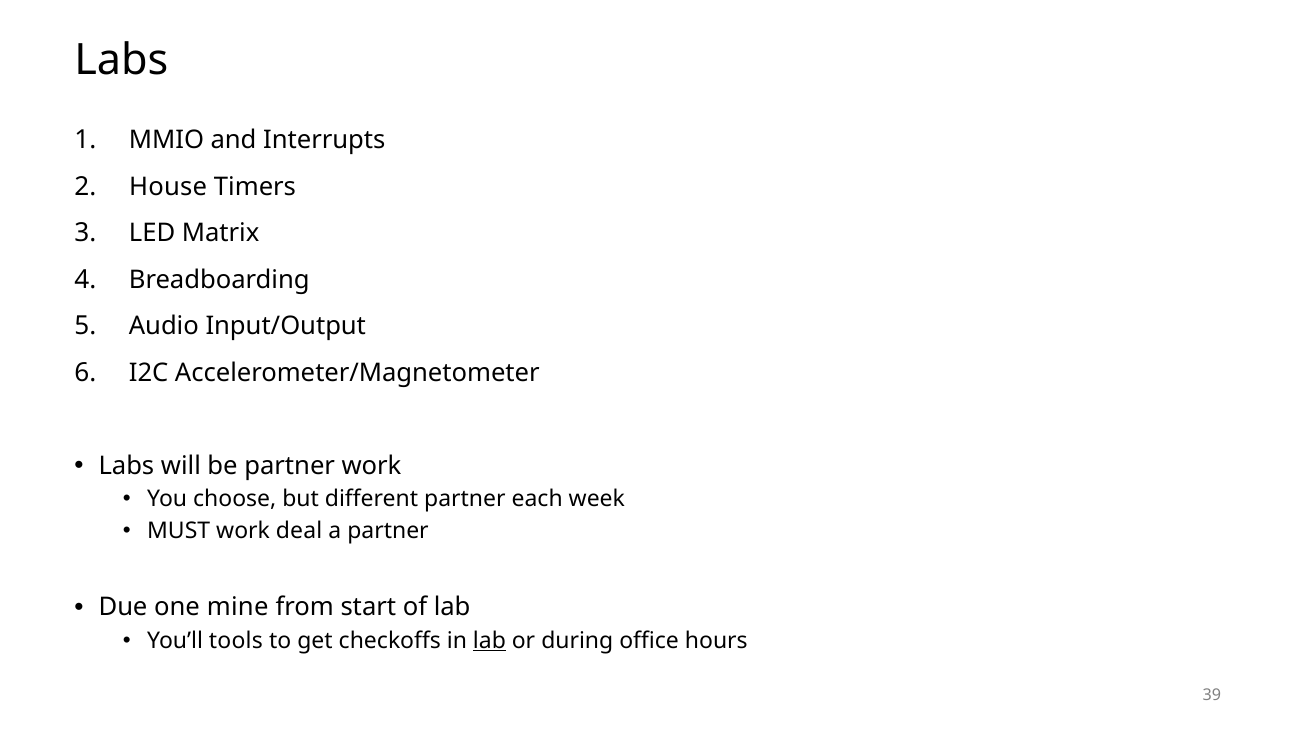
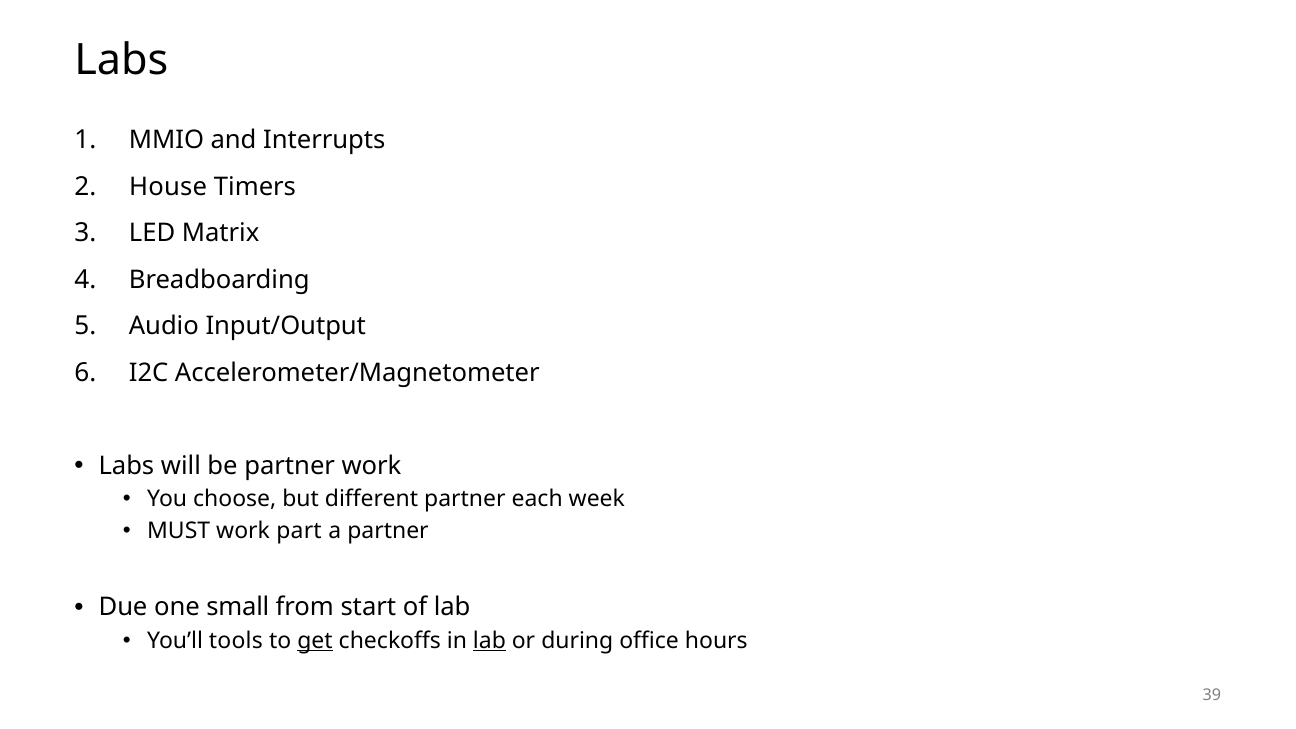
deal: deal -> part (299, 531)
mine: mine -> small (238, 607)
get underline: none -> present (315, 640)
